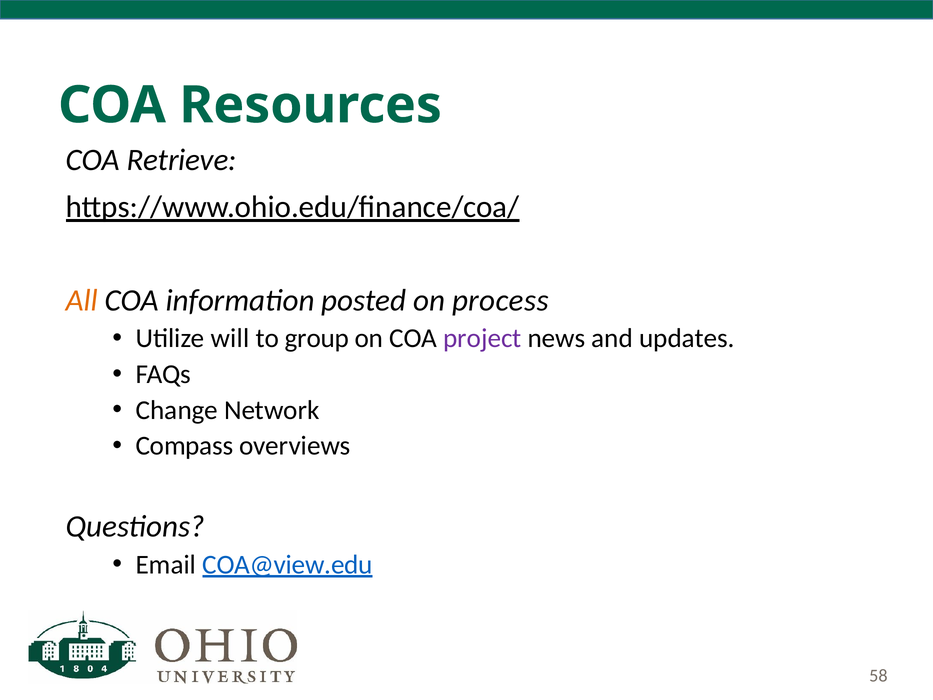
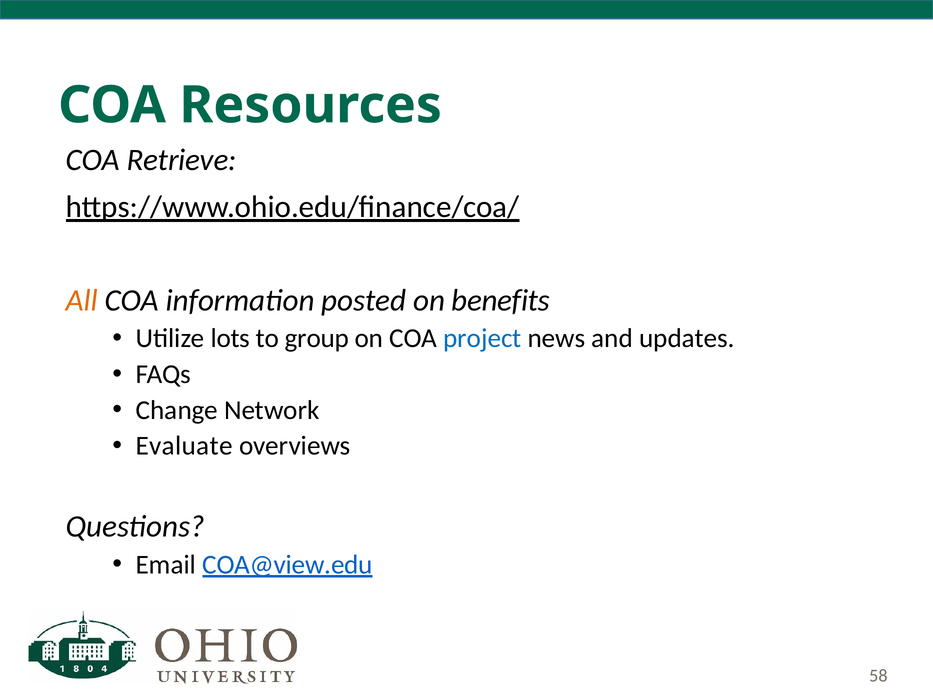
process: process -> benefits (501, 300)
will: will -> lots (230, 338)
project colour: purple -> blue (482, 338)
Compass: Compass -> Evaluate (184, 446)
